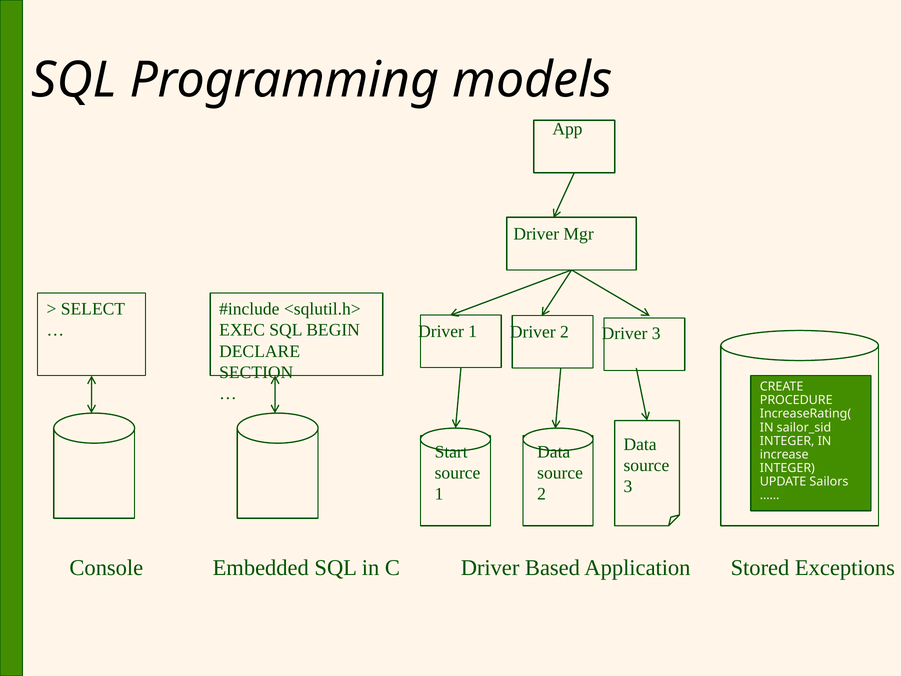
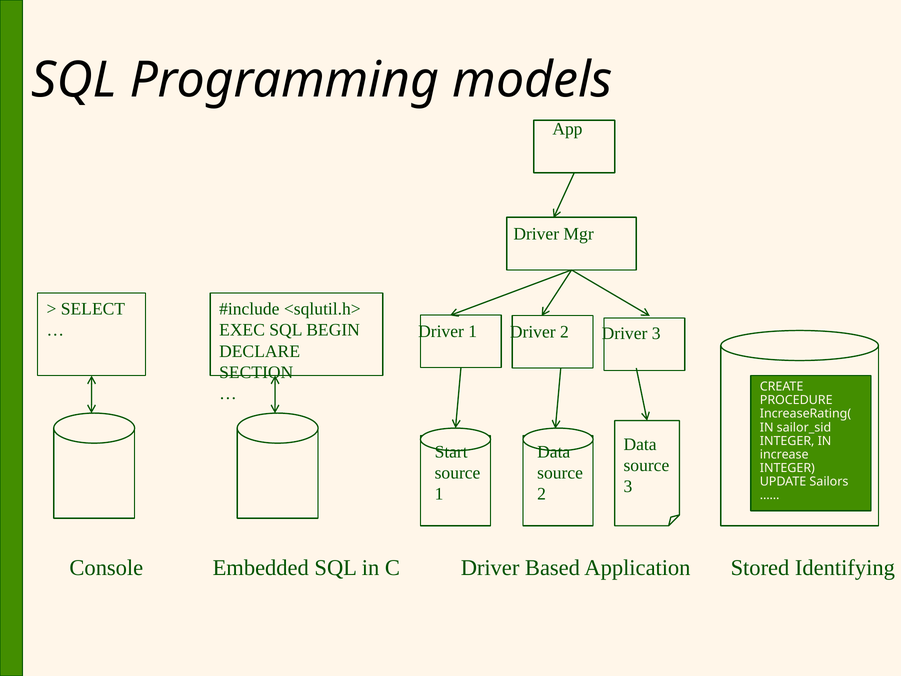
Exceptions: Exceptions -> Identifying (845, 568)
